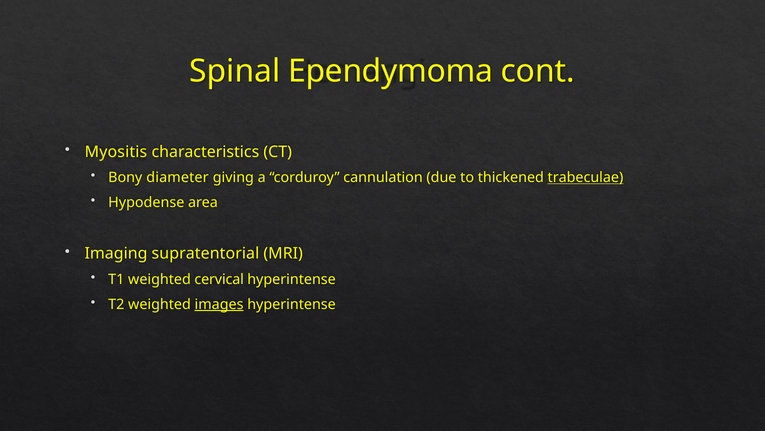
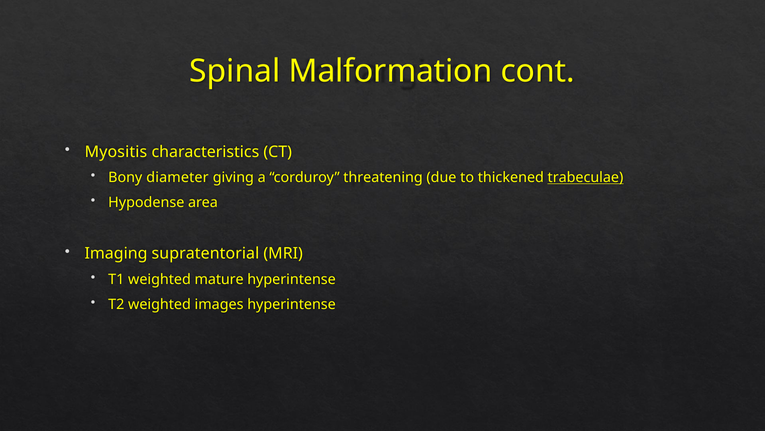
Ependymoma: Ependymoma -> Malformation (391, 71)
cannulation: cannulation -> threatening (383, 177)
cervical: cervical -> mature (219, 279)
images underline: present -> none (219, 304)
